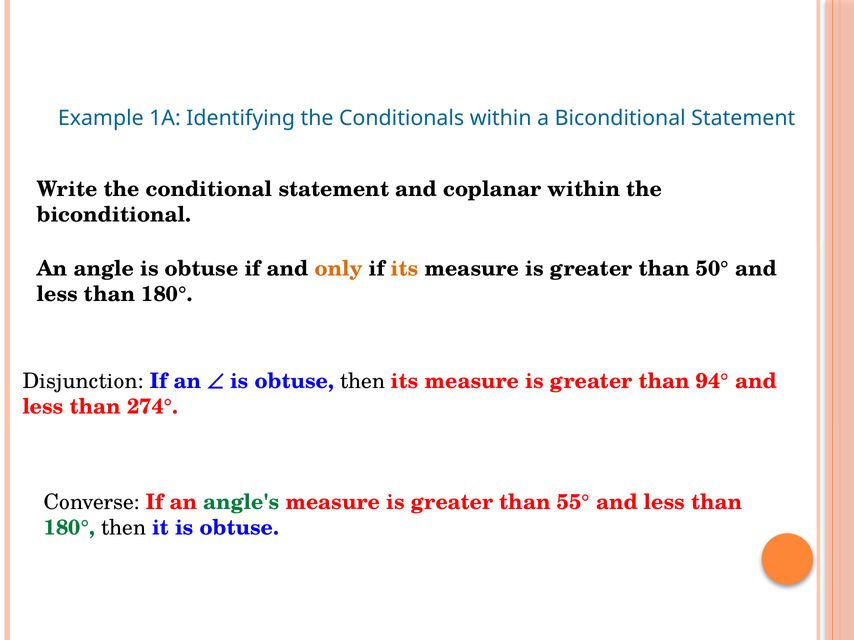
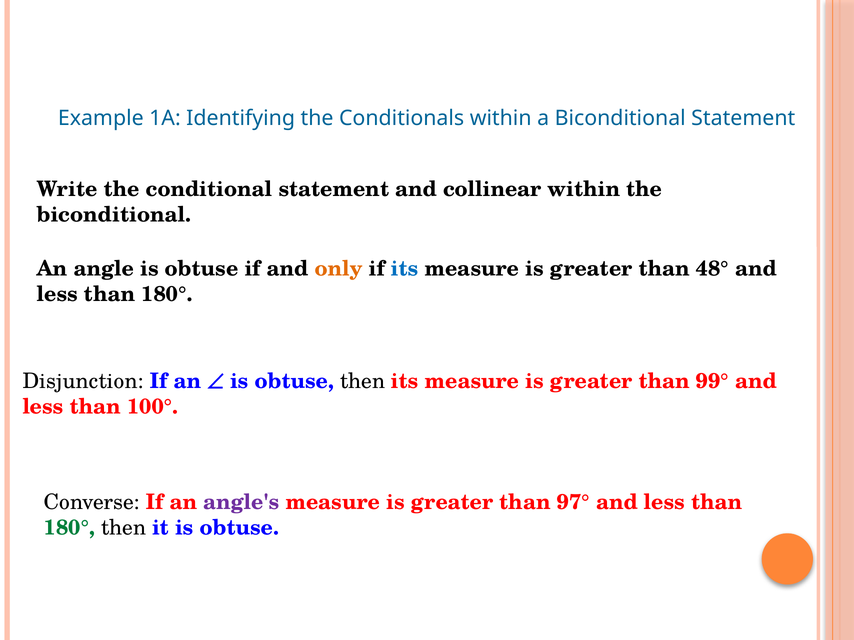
coplanar: coplanar -> collinear (492, 189)
its colour: orange -> blue (405, 269)
50°: 50° -> 48° (712, 269)
94°: 94° -> 99° (712, 381)
274°: 274° -> 100° (153, 407)
angle's colour: green -> purple (241, 502)
55°: 55° -> 97° (573, 502)
